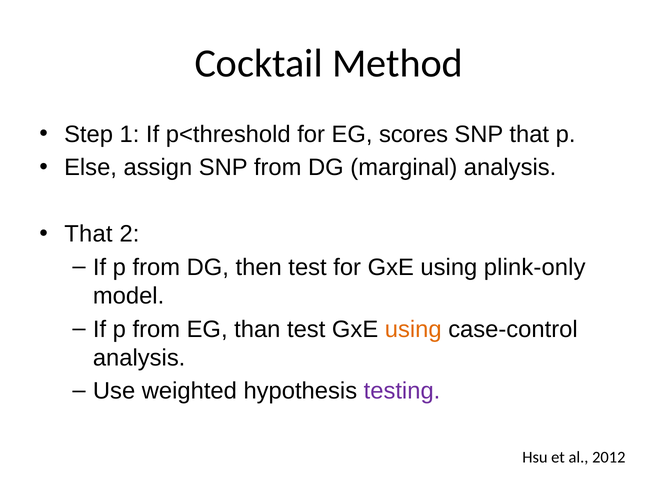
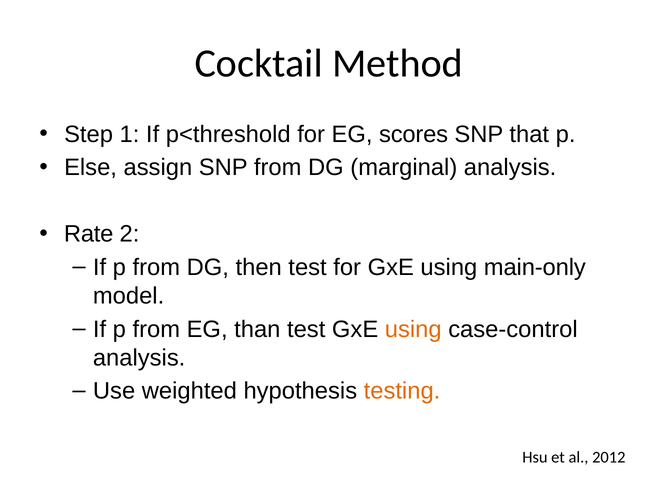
That: That -> Rate (89, 234)
plink-only: plink-only -> main-only (535, 268)
testing colour: purple -> orange (402, 391)
